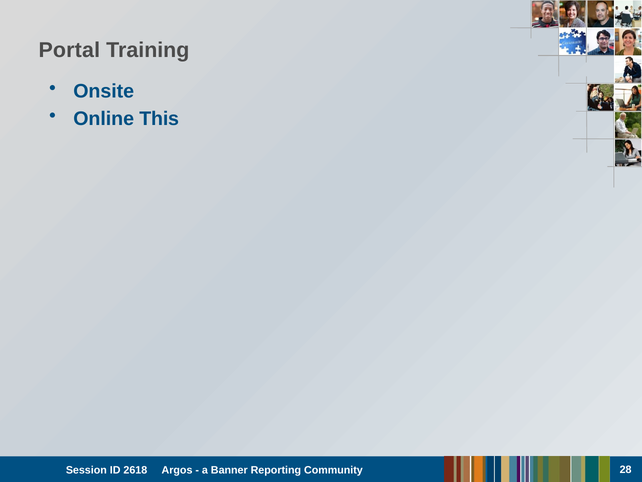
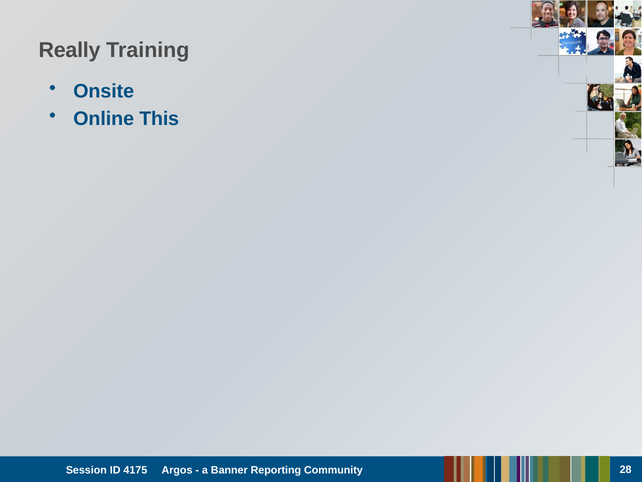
Portal: Portal -> Really (69, 50)
2618: 2618 -> 4175 (135, 470)
